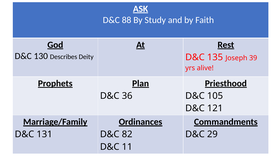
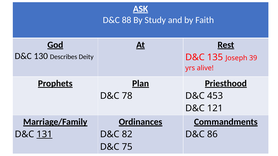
36: 36 -> 78 (127, 96)
105: 105 -> 453 (215, 96)
131 underline: none -> present (44, 135)
29: 29 -> 86 (212, 135)
11: 11 -> 75 (127, 147)
